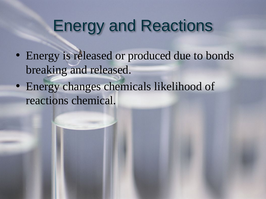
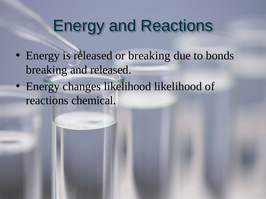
or produced: produced -> breaking (149, 56)
changes chemicals: chemicals -> likelihood (127, 87)
